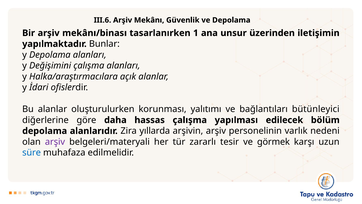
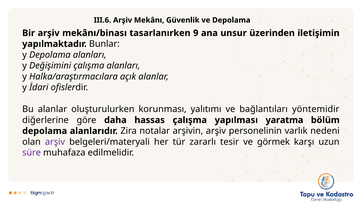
1: 1 -> 9 (196, 33)
bütünleyici: bütünleyici -> yöntemidir (316, 109)
edilecek: edilecek -> yaratma (284, 120)
yıllarda: yıllarda -> notalar (155, 131)
süre colour: blue -> purple (32, 152)
